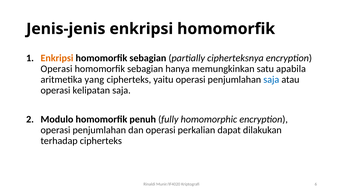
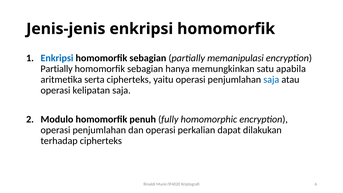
Enkripsi colour: orange -> blue (57, 58)
cipherteksnya: cipherteksnya -> memanipulasi (235, 58)
Operasi: Operasi -> Partially (57, 69)
yang: yang -> serta (94, 80)
